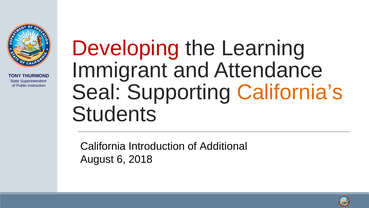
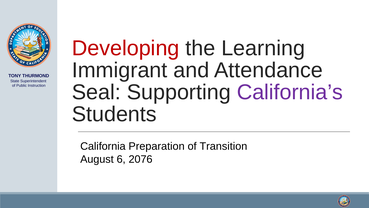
California’s colour: orange -> purple (290, 92)
Introduction: Introduction -> Preparation (157, 146)
Additional: Additional -> Transition (223, 146)
2018: 2018 -> 2076 (141, 159)
